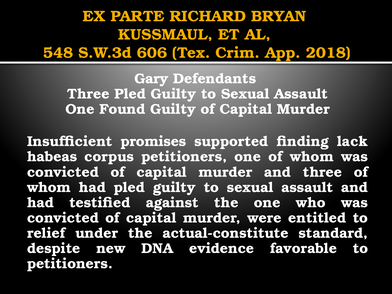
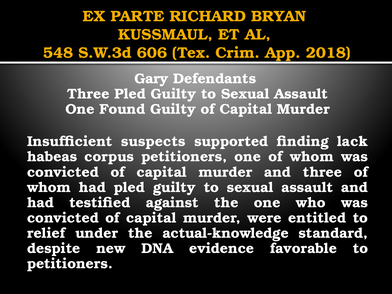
promises: promises -> suspects (153, 142)
actual-constitute: actual-constitute -> actual-knowledge (226, 233)
